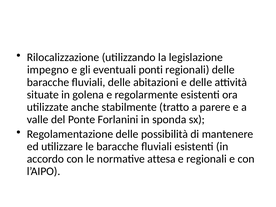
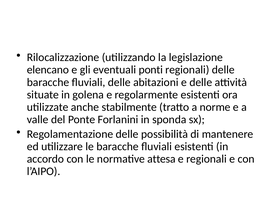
impegno: impegno -> elencano (48, 70)
parere: parere -> norme (215, 107)
